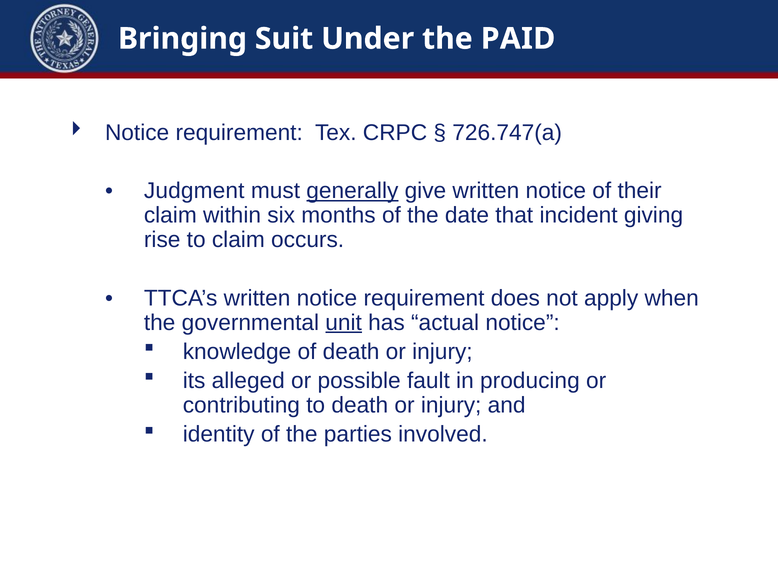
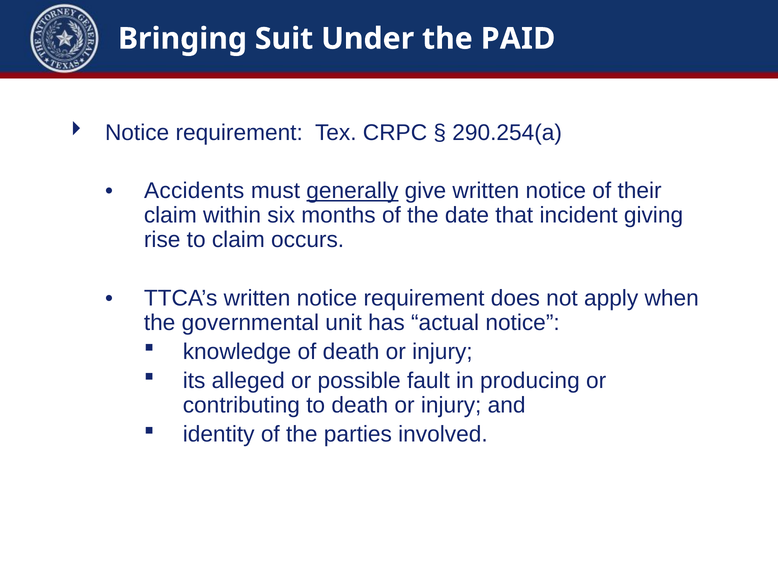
726.747(a: 726.747(a -> 290.254(a (507, 133)
Judgment: Judgment -> Accidents (194, 191)
unit underline: present -> none (344, 322)
